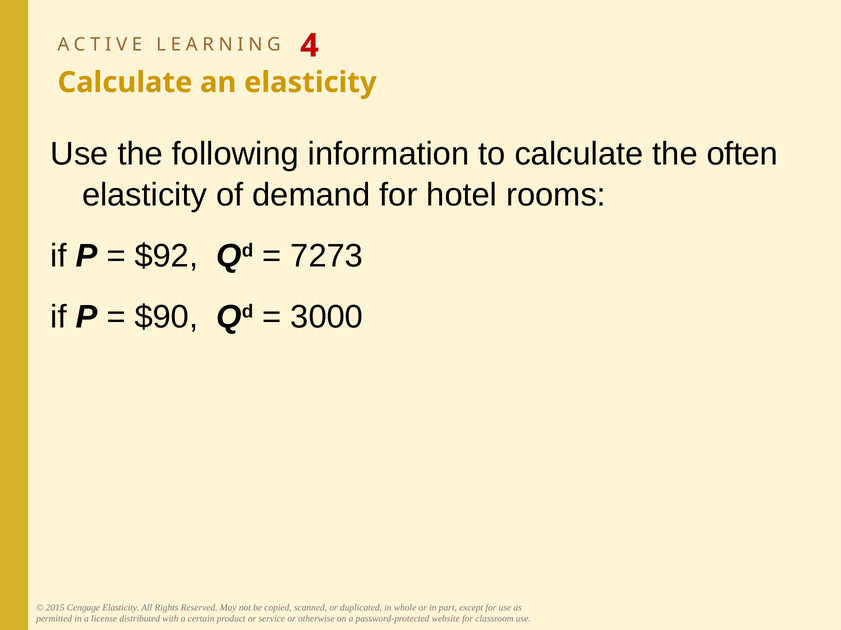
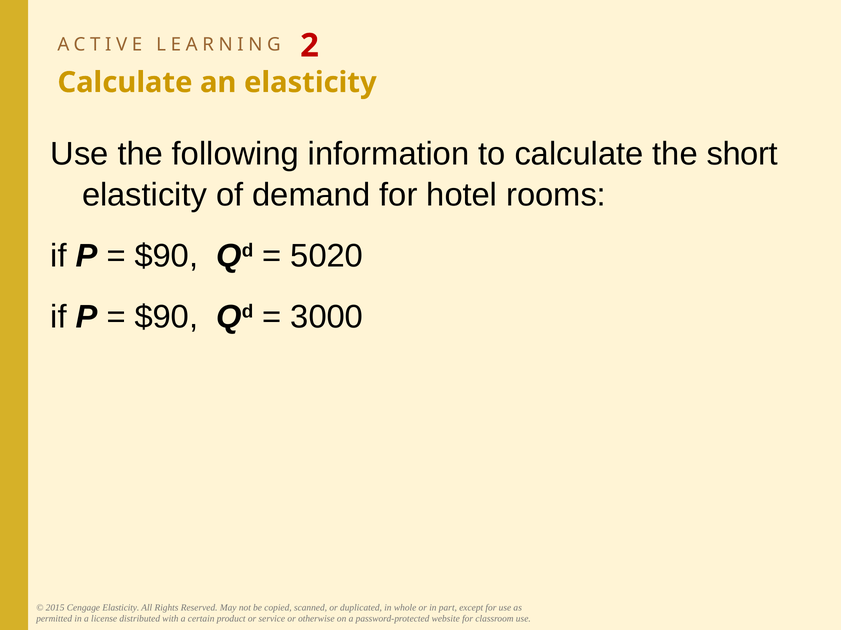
4: 4 -> 2 (310, 46)
often: often -> short (742, 154)
$92: $92 -> $90 (166, 256)
7273: 7273 -> 5020 (327, 256)
